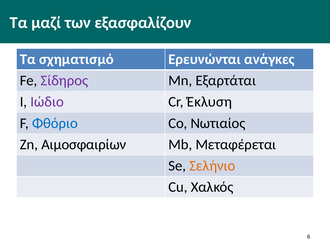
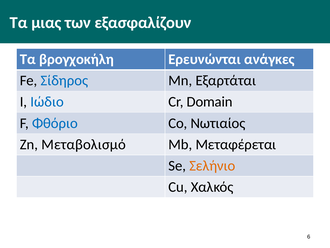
μαζί: μαζί -> μιας (46, 23)
σχηματισμό: σχηματισμό -> βρογχοκήλη (76, 59)
Σίδηρος colour: purple -> blue (64, 80)
Ιώδιο colour: purple -> blue (47, 102)
Έκλυση: Έκλυση -> Domain (210, 102)
Αιμοσφαιρίων: Αιμοσφαιρίων -> Μεταβολισμό (84, 144)
